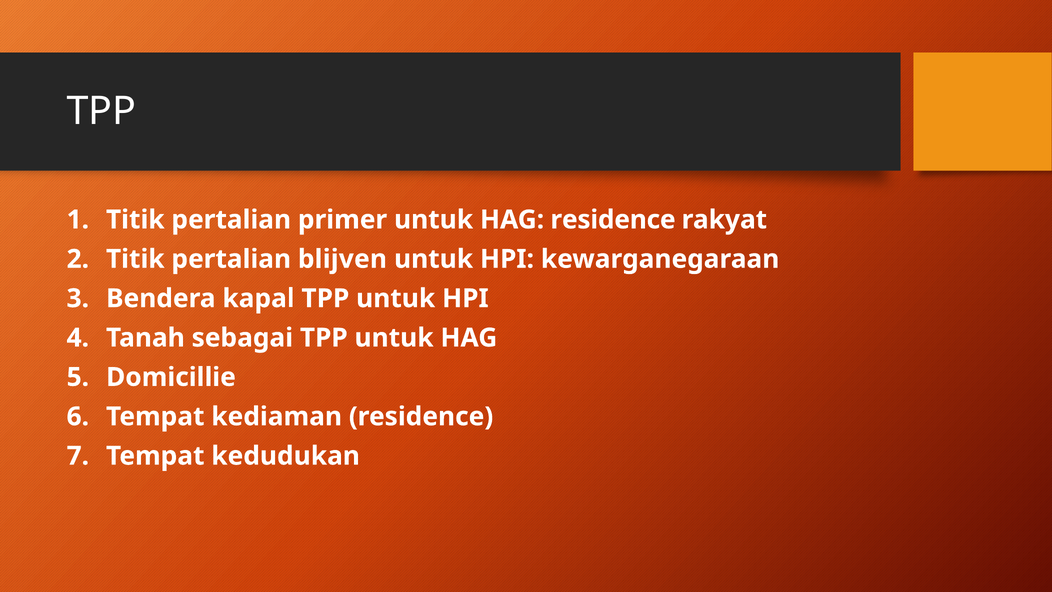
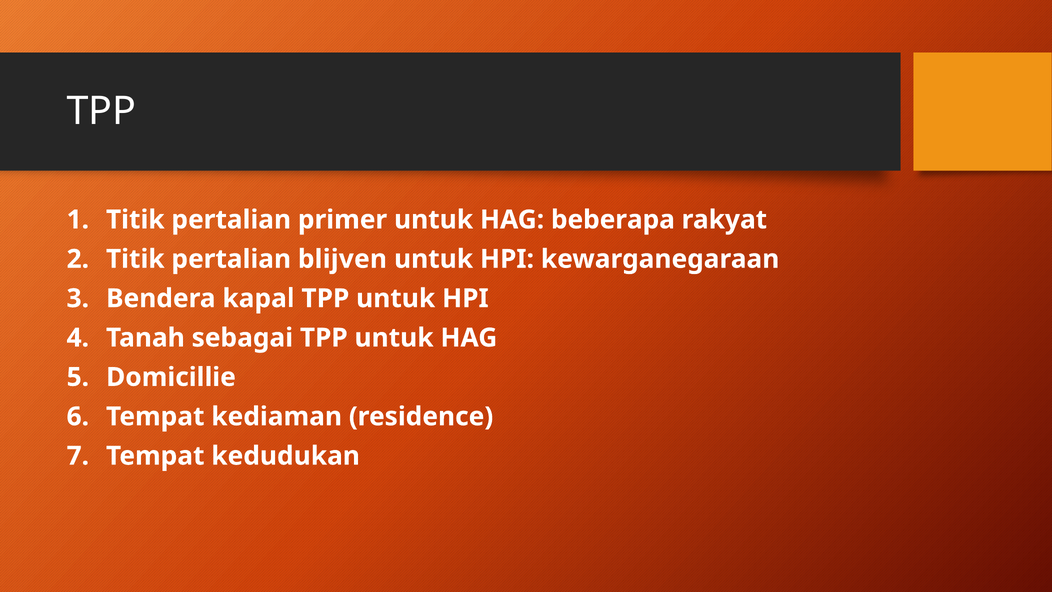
HAG residence: residence -> beberapa (613, 220)
